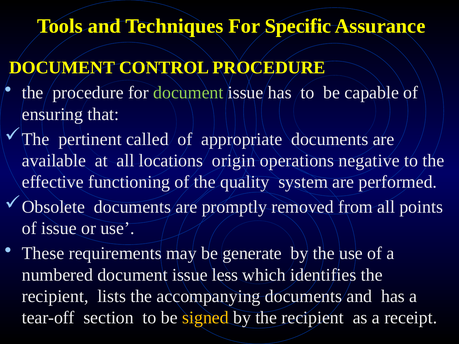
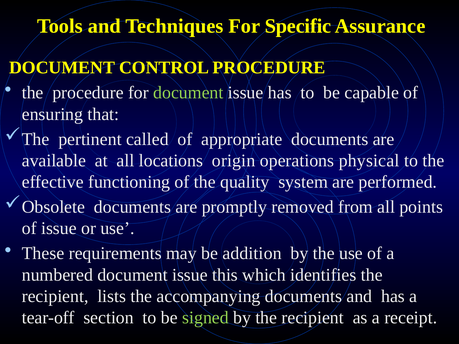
negative: negative -> physical (369, 161)
generate: generate -> addition (252, 254)
less: less -> this (225, 275)
signed colour: yellow -> light green (205, 318)
